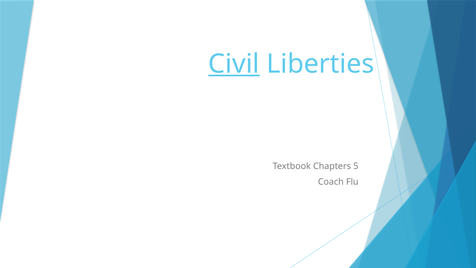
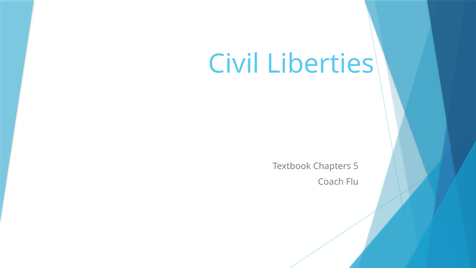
Civil underline: present -> none (234, 64)
